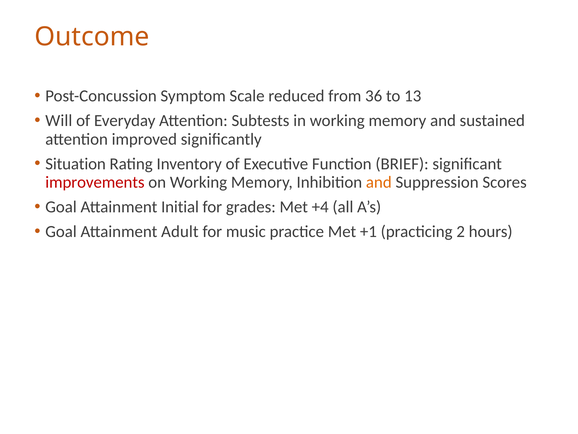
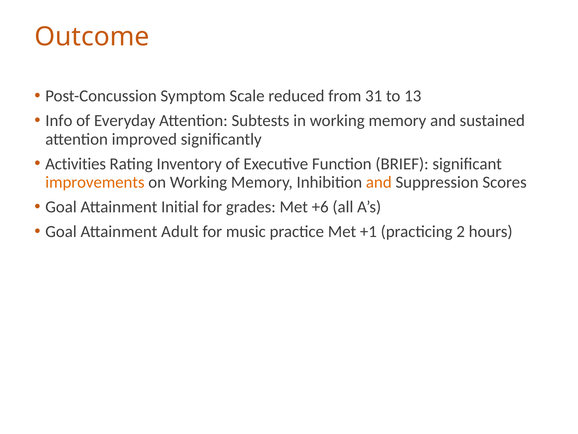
36: 36 -> 31 (374, 96)
Will: Will -> Info (59, 121)
Situation: Situation -> Activities (76, 164)
improvements colour: red -> orange (95, 182)
+4: +4 -> +6 (320, 207)
